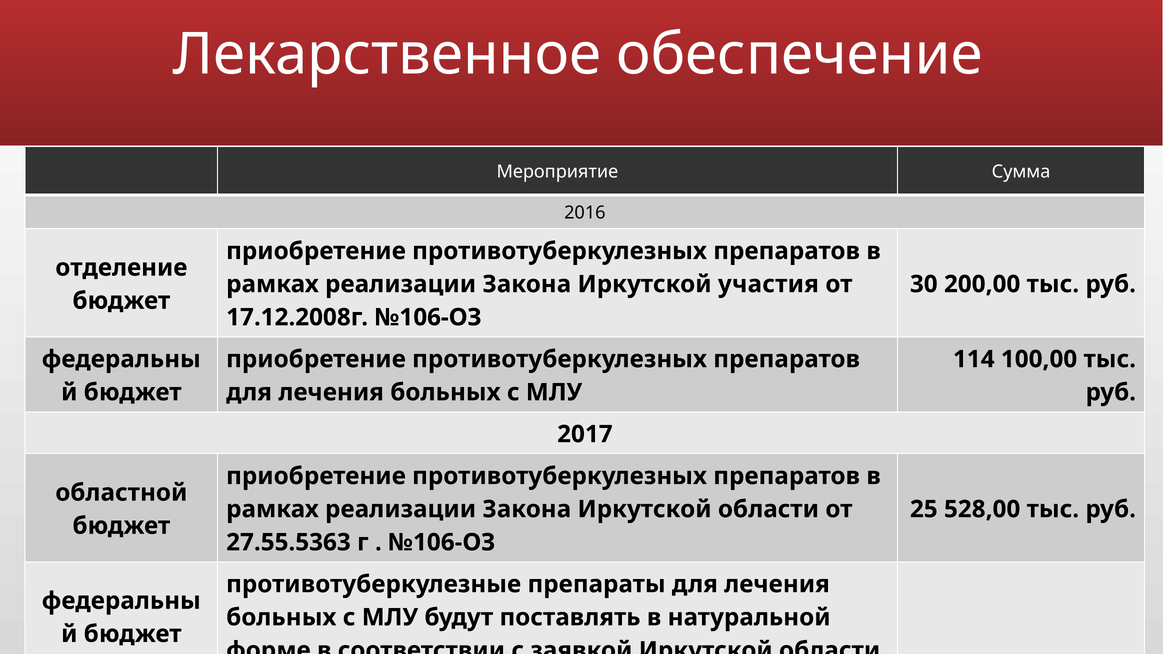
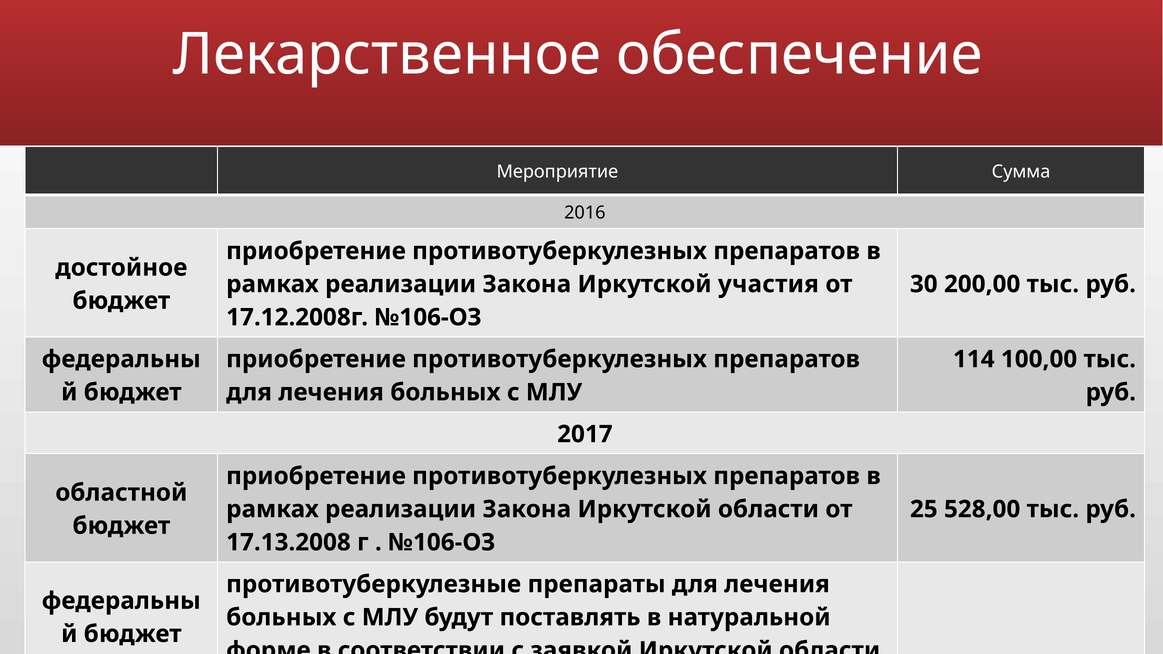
отделение: отделение -> достойное (121, 268)
27.55.5363: 27.55.5363 -> 17.13.2008 (288, 543)
